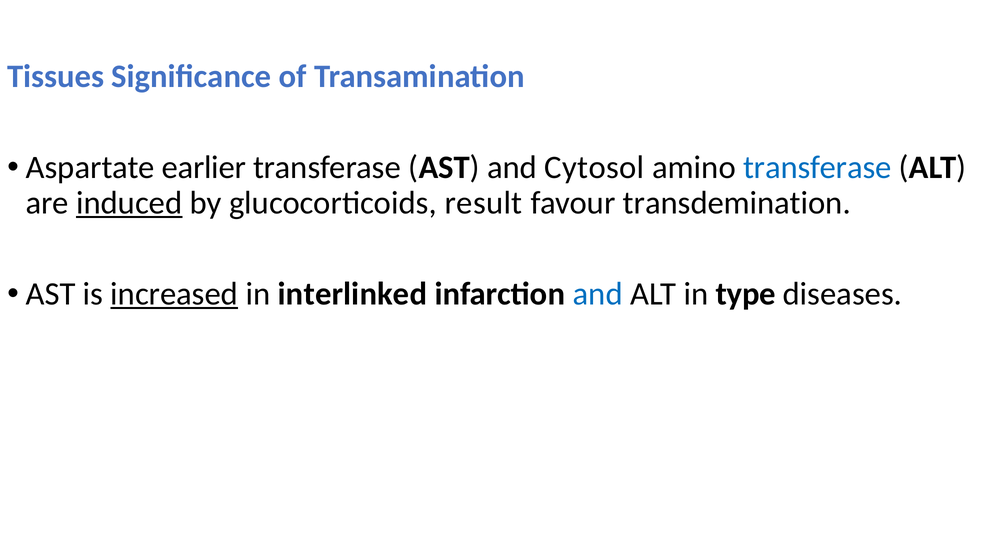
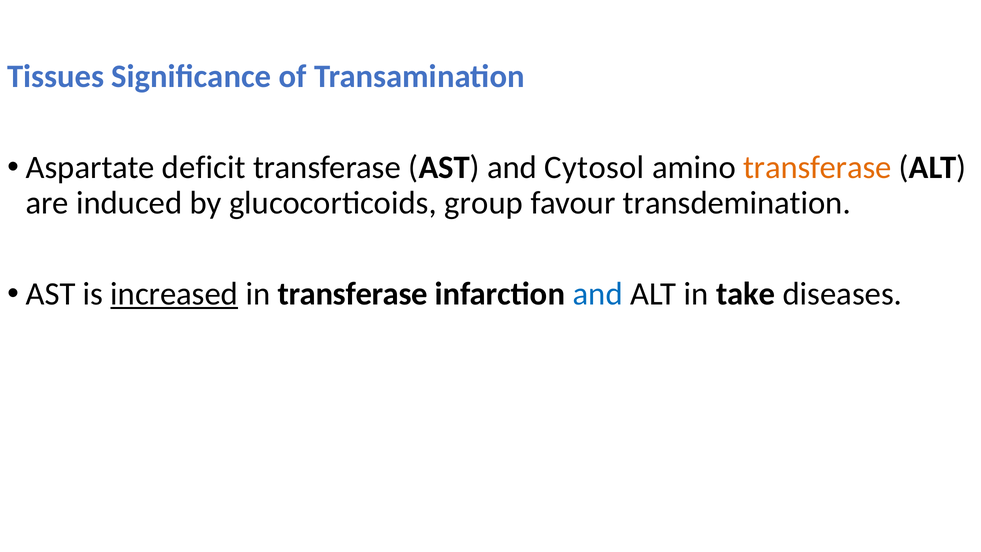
earlier: earlier -> deficit (204, 167)
transferase colour: blue -> orange (817, 167)
induced underline: present -> none (129, 203)
result: result -> group (484, 203)
in interlinked: interlinked -> transferase (353, 294)
type: type -> take (746, 294)
